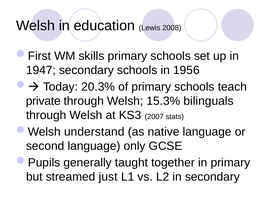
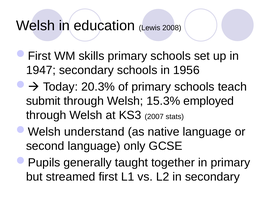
private: private -> submit (43, 101)
bilinguals: bilinguals -> employed (209, 101)
just: just -> first (108, 177)
